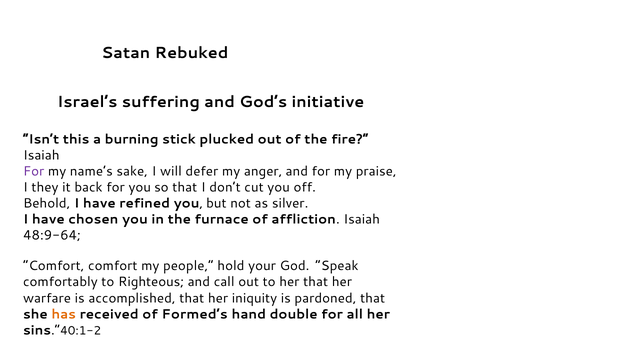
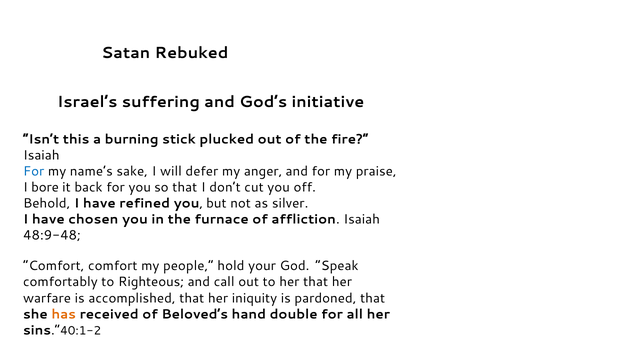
For colour: purple -> blue (34, 171)
they: they -> bore (45, 187)
48:9-64: 48:9-64 -> 48:9-48 (52, 236)
Formed’s: Formed’s -> Beloved’s (195, 314)
